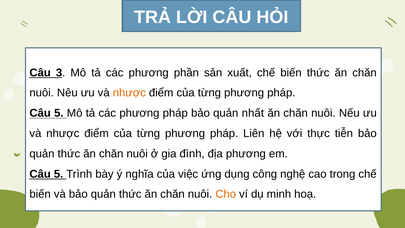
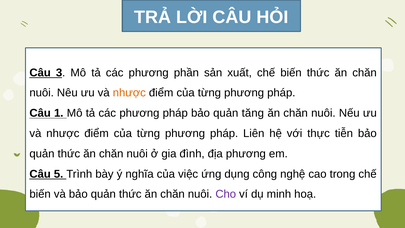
5: 5 -> 1 (59, 113)
nhất: nhất -> tăng (253, 113)
Cho colour: orange -> purple (226, 194)
